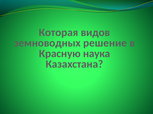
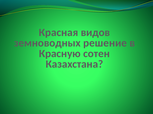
Которая: Которая -> Красная (59, 33)
наука: наука -> сотен (97, 54)
